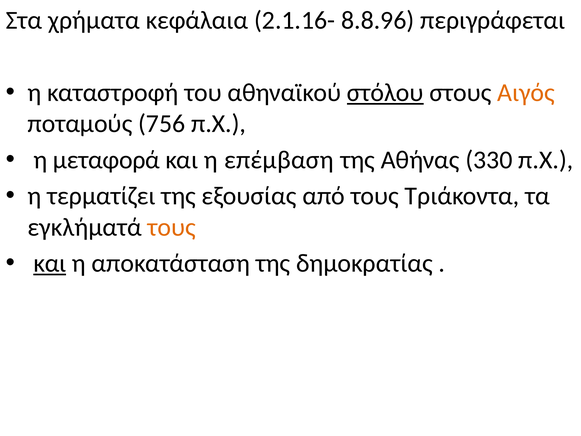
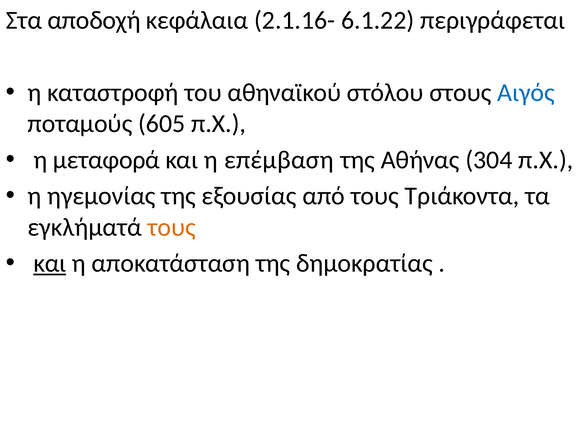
χρήματα: χρήματα -> αποδοχή (94, 20)
8.8.96: 8.8.96 -> 6.1.22 (378, 20)
στόλου underline: present -> none (385, 93)
Αιγός colour: orange -> blue (526, 93)
756: 756 -> 605 (162, 124)
330: 330 -> 304 (489, 160)
τερματίζει: τερματίζει -> ηγεμονίας (101, 196)
